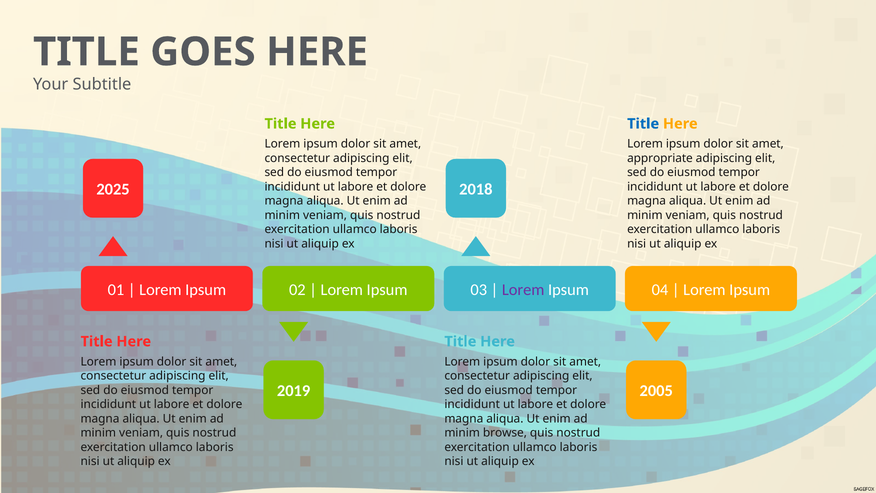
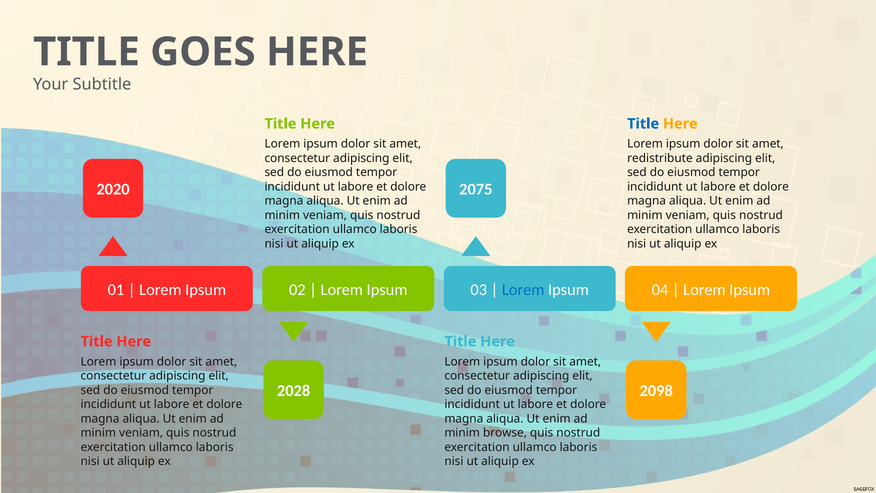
appropriate: appropriate -> redistribute (660, 158)
2025: 2025 -> 2020 (113, 189)
2018: 2018 -> 2075 (476, 189)
Lorem colour: purple -> blue (523, 290)
2019: 2019 -> 2028 (294, 391)
2005: 2005 -> 2098 (656, 391)
